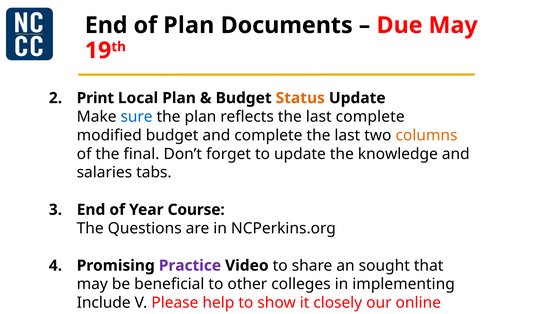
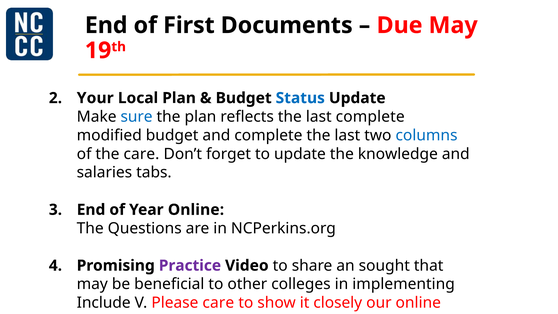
of Plan: Plan -> First (189, 25)
Print: Print -> Your (95, 98)
Status colour: orange -> blue (300, 98)
columns colour: orange -> blue (427, 135)
the final: final -> care (141, 154)
Year Course: Course -> Online (196, 210)
Please help: help -> care (218, 303)
